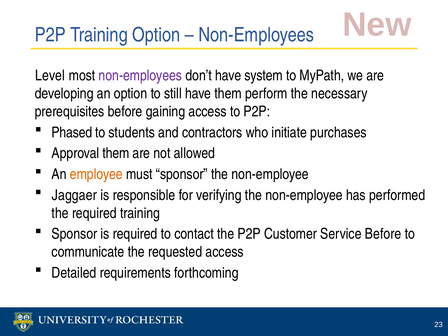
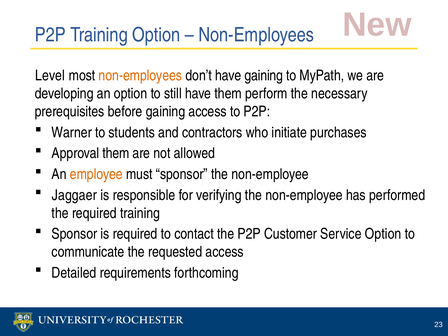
non-employees colour: purple -> orange (140, 76)
have system: system -> gaining (264, 76)
Phased: Phased -> Warner (72, 132)
Service Before: Before -> Option (383, 234)
